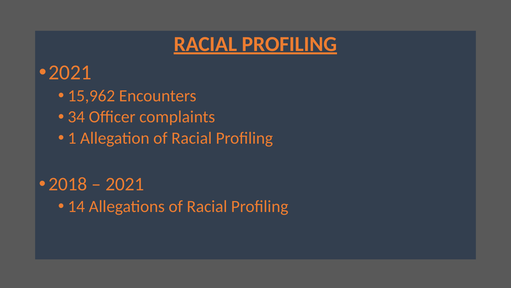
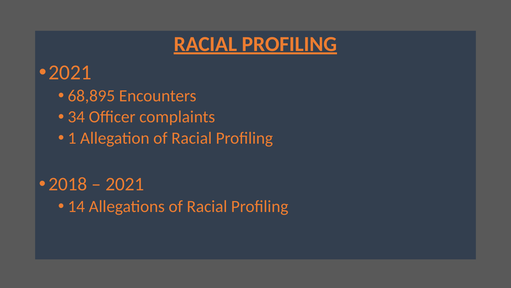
15,962: 15,962 -> 68,895 (91, 96)
